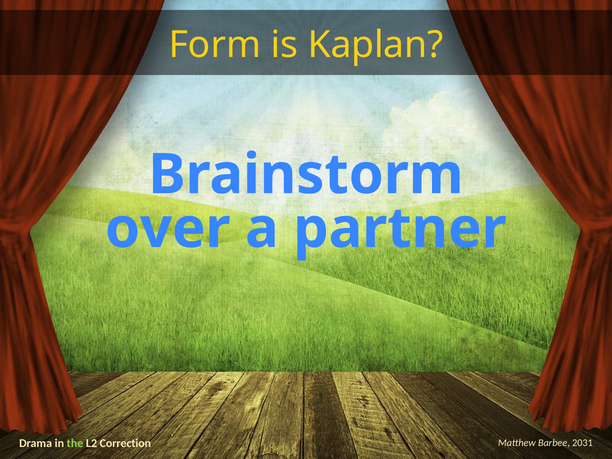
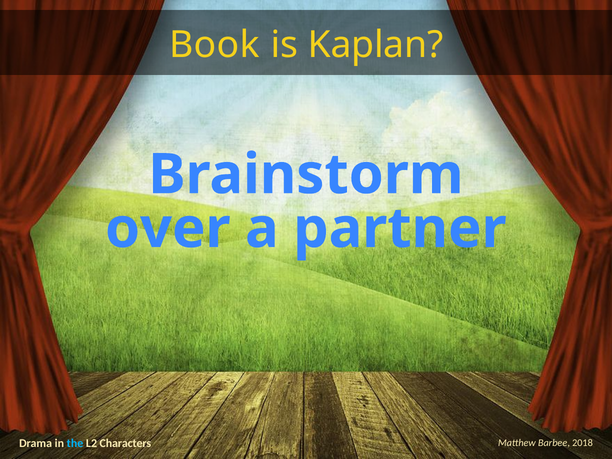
Form: Form -> Book (215, 45)
the colour: light green -> light blue (75, 443)
Correction: Correction -> Characters (125, 443)
2031: 2031 -> 2018 (582, 443)
